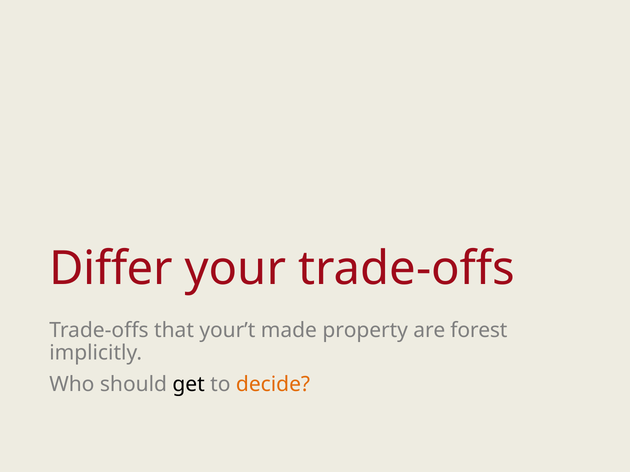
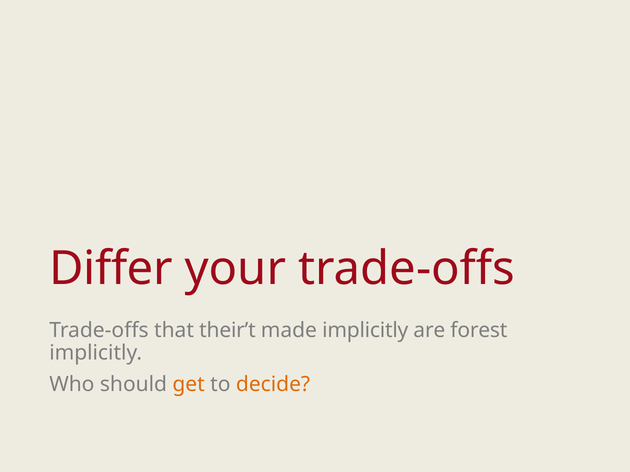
your’t: your’t -> their’t (228, 331)
made property: property -> implicitly (365, 331)
get colour: black -> orange (189, 385)
